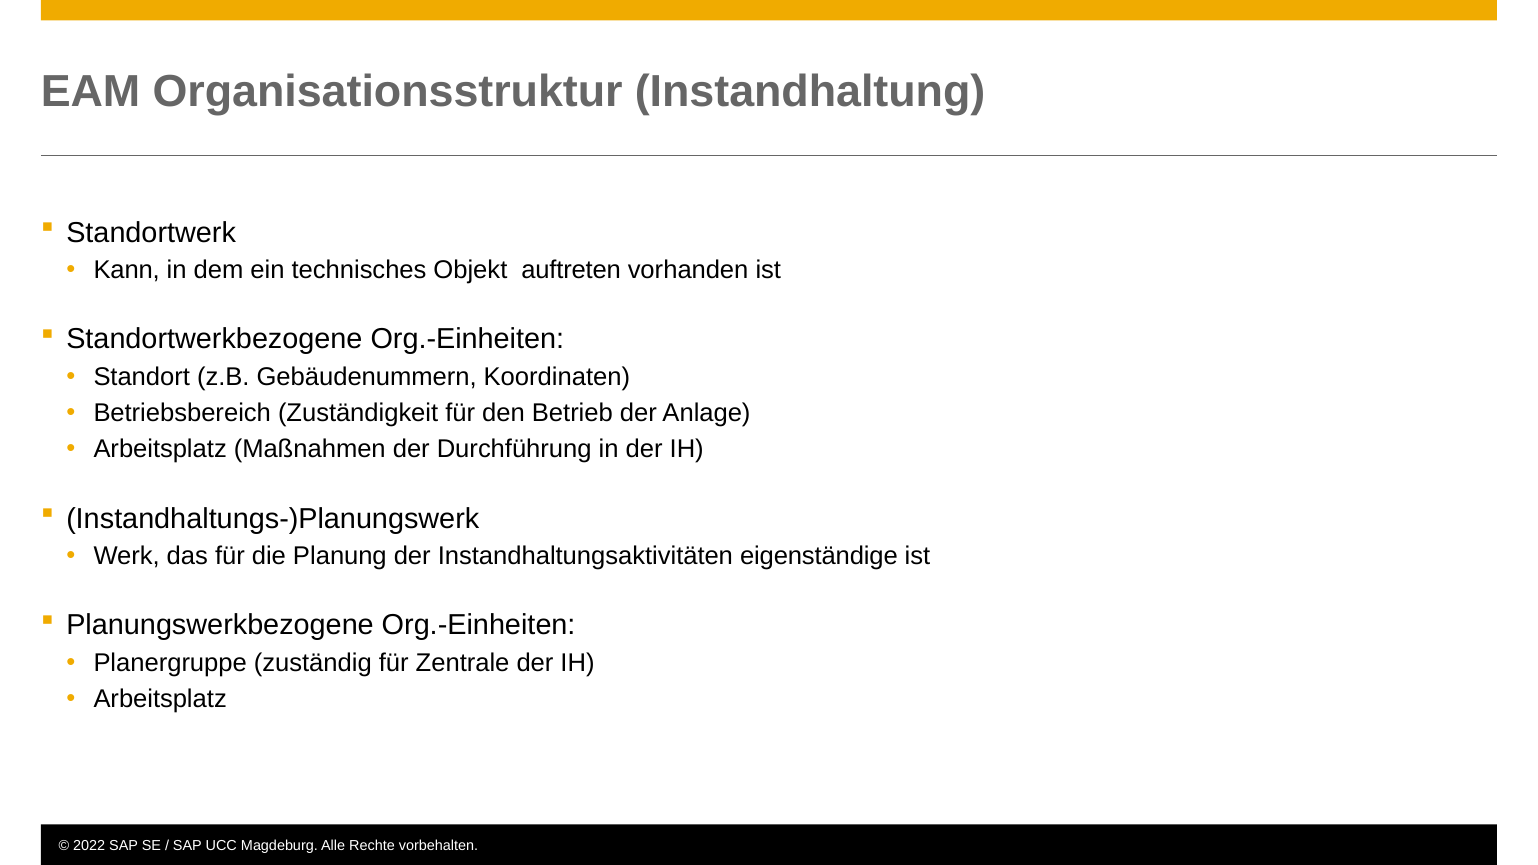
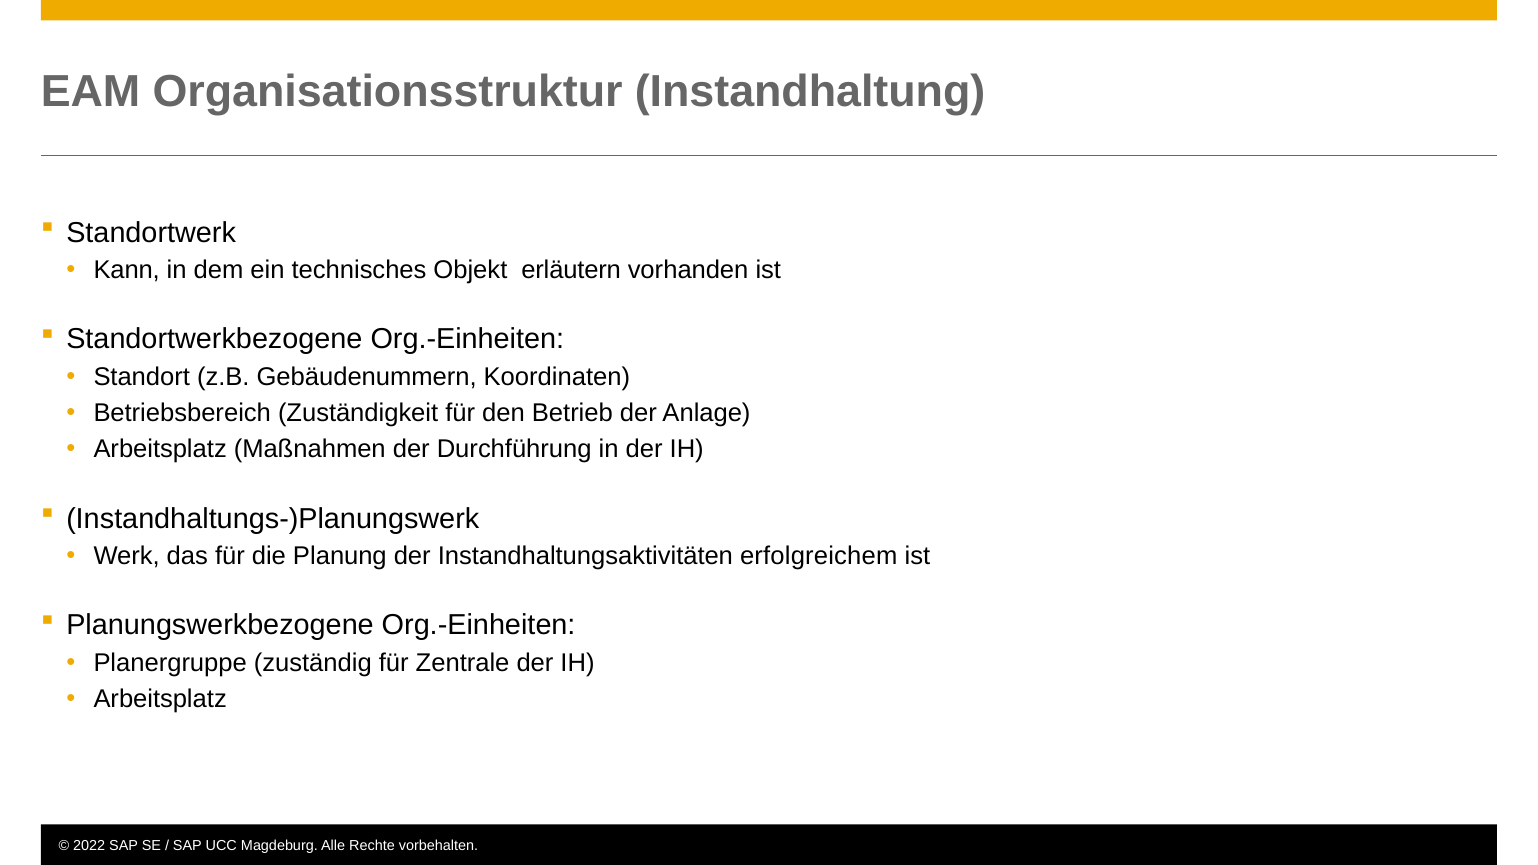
auftreten: auftreten -> erläutern (571, 270)
eigenständige: eigenständige -> erfolgreichem (819, 556)
